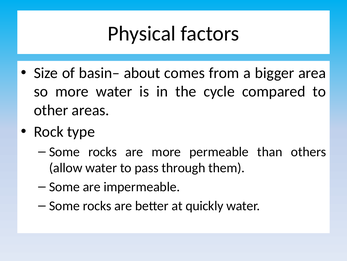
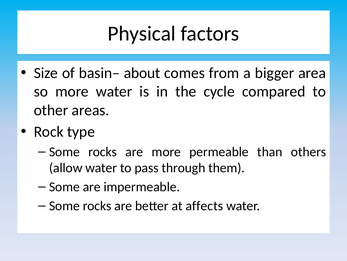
quickly: quickly -> affects (204, 205)
